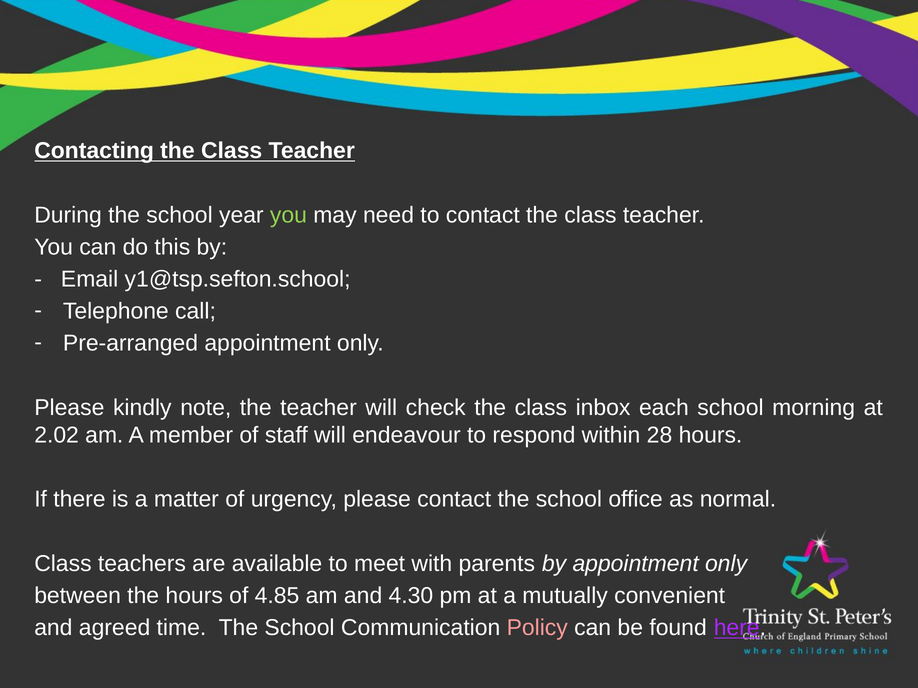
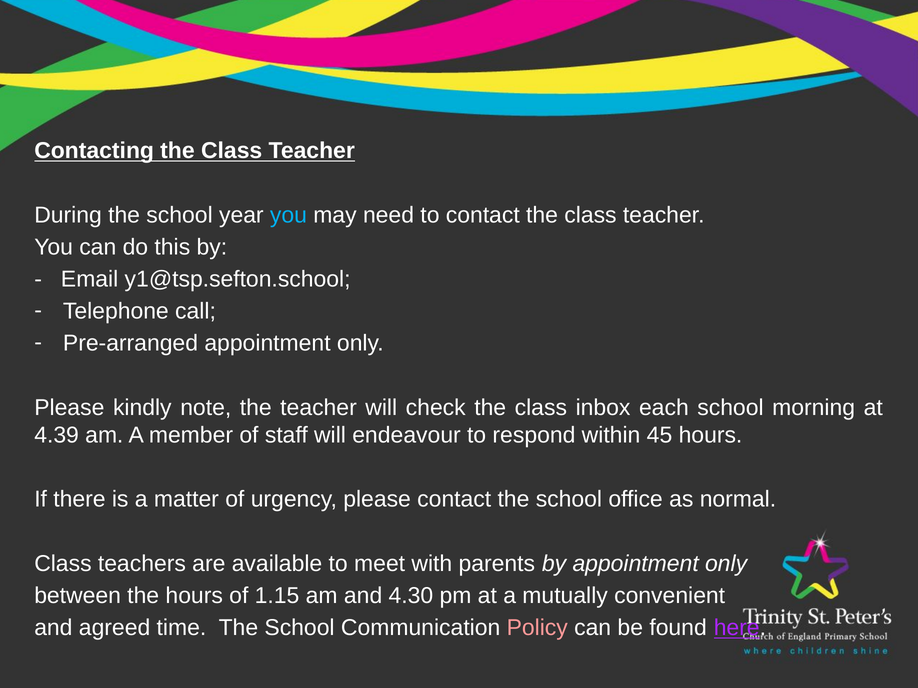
you colour: light green -> light blue (288, 215)
2.02: 2.02 -> 4.39 (57, 435)
28: 28 -> 45 (659, 435)
4.85: 4.85 -> 1.15 (277, 596)
